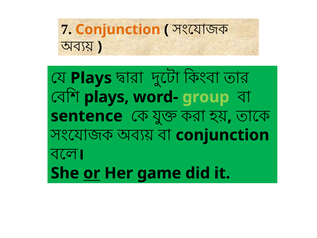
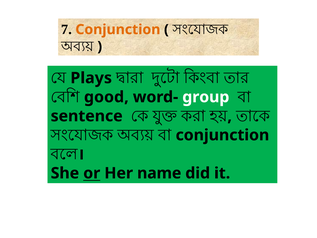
plays: plays -> good (106, 97)
group colour: light green -> white (206, 97)
game: game -> name (159, 173)
